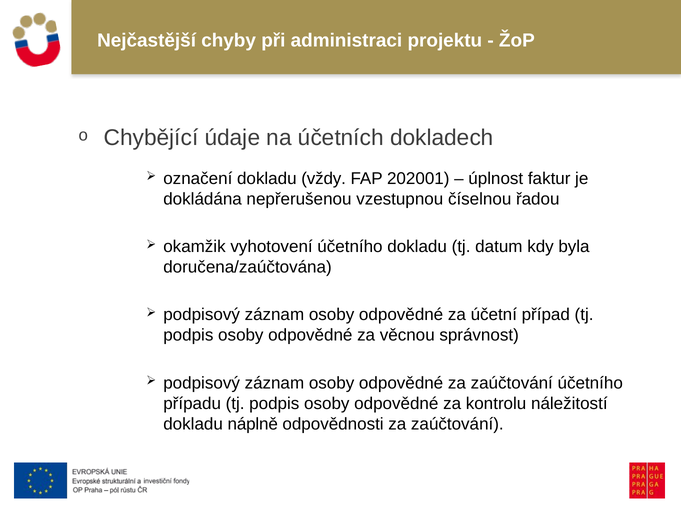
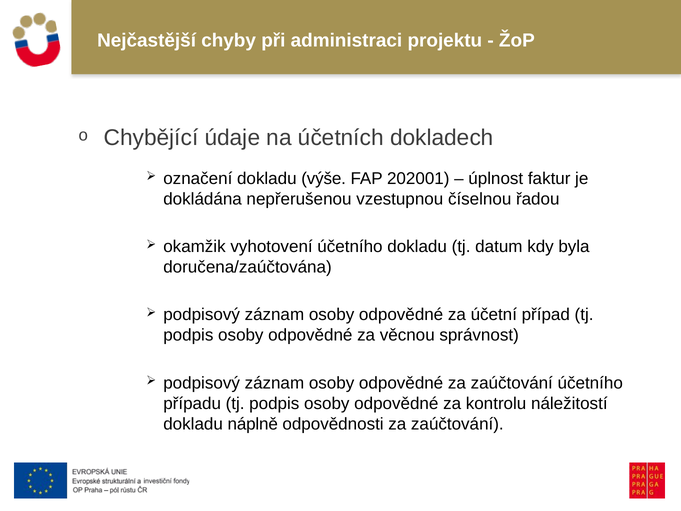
vždy: vždy -> výše (324, 179)
